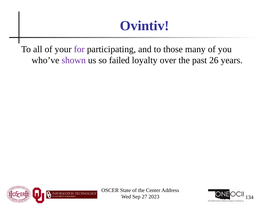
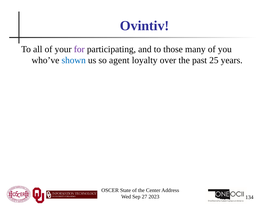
shown colour: purple -> blue (74, 60)
failed: failed -> agent (119, 60)
26: 26 -> 25 (214, 60)
